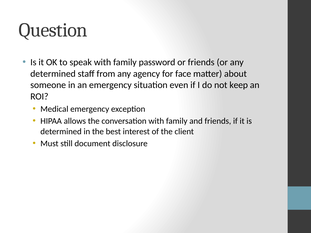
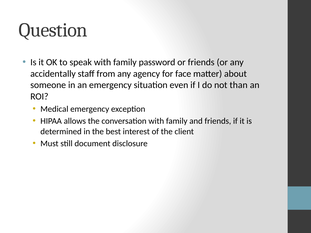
determined: determined -> accidentally (53, 74)
keep: keep -> than (239, 85)
